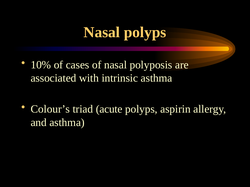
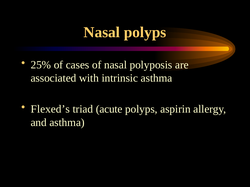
10%: 10% -> 25% (41, 65)
Colour’s: Colour’s -> Flexed’s (50, 109)
